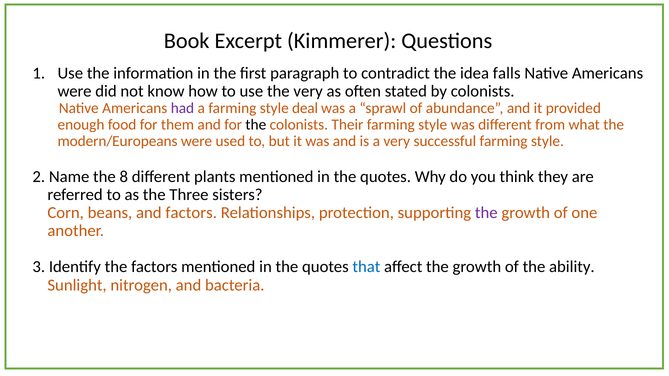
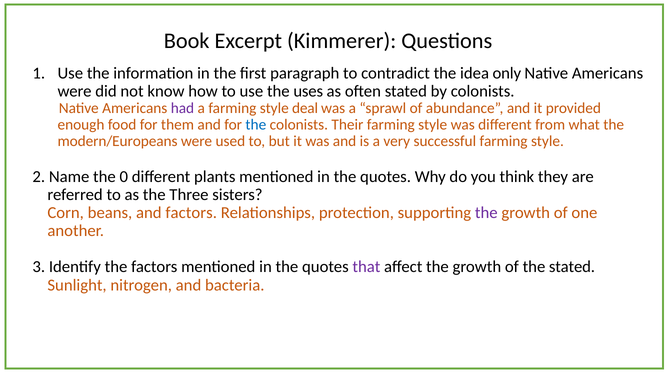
falls: falls -> only (507, 73)
the very: very -> uses (308, 91)
the colour: black -> blue (256, 125)
8: 8 -> 0 (124, 177)
that colour: blue -> purple (366, 267)
the ability: ability -> stated (572, 267)
